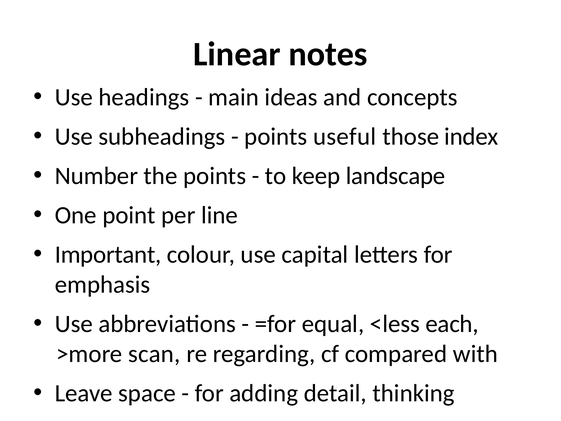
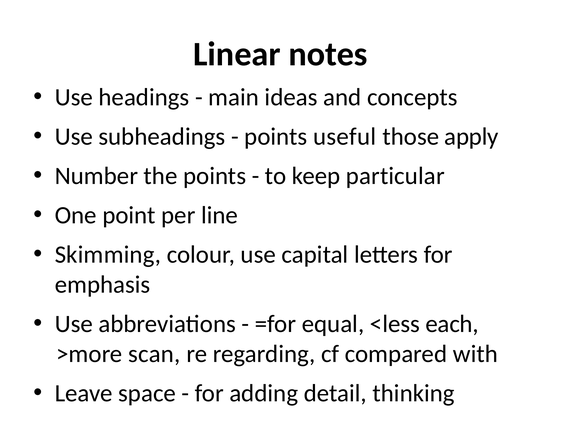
index: index -> apply (471, 137)
landscape: landscape -> particular (395, 176)
Important: Important -> Skimming (108, 255)
